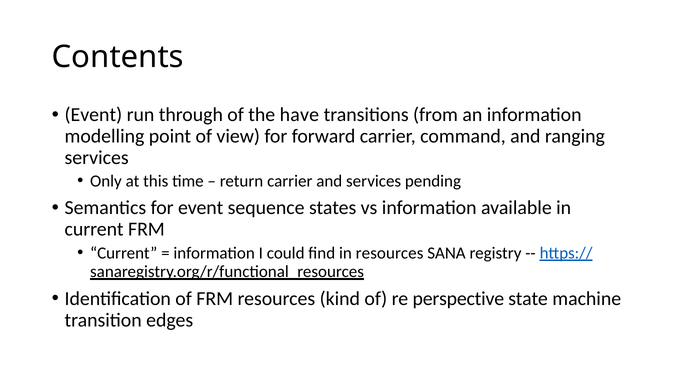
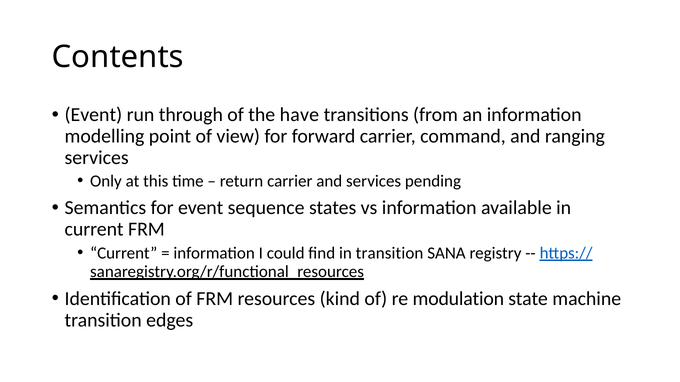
in resources: resources -> transition (390, 253)
perspective: perspective -> modulation (458, 299)
